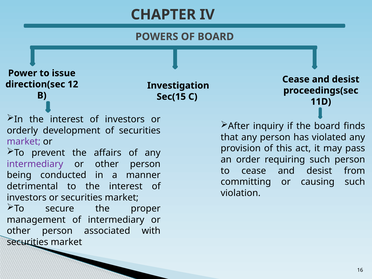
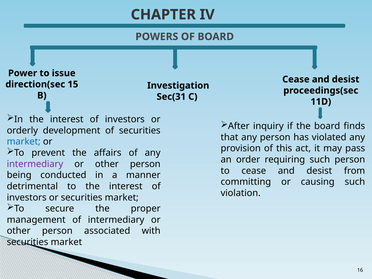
12: 12 -> 15 (73, 84)
Sec(15: Sec(15 -> Sec(31 (171, 97)
market colour: purple -> blue (24, 142)
